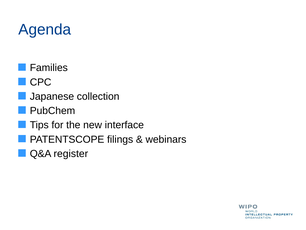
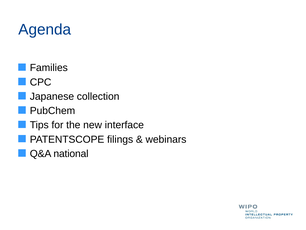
register: register -> national (71, 153)
